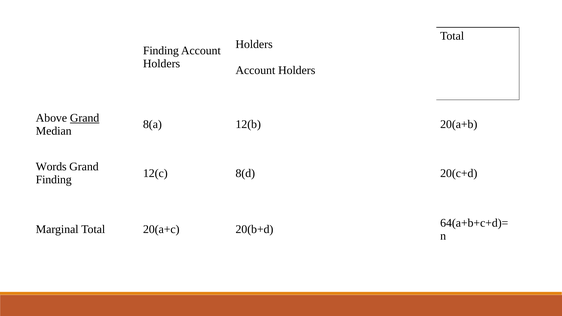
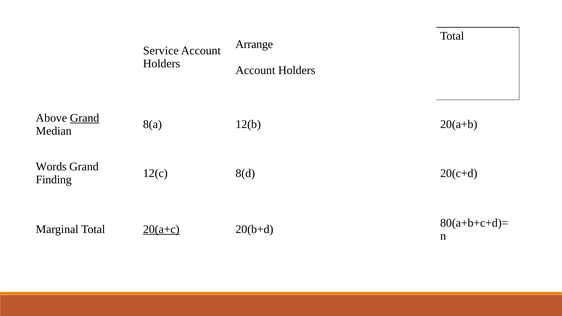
Holders: Holders -> Arrange (254, 44)
Finding: Finding -> Service (161, 51)
64(a+b+c+d)=: 64(a+b+c+d)= -> 80(a+b+c+d)= (474, 223)
20(a+c underline: none -> present (161, 230)
